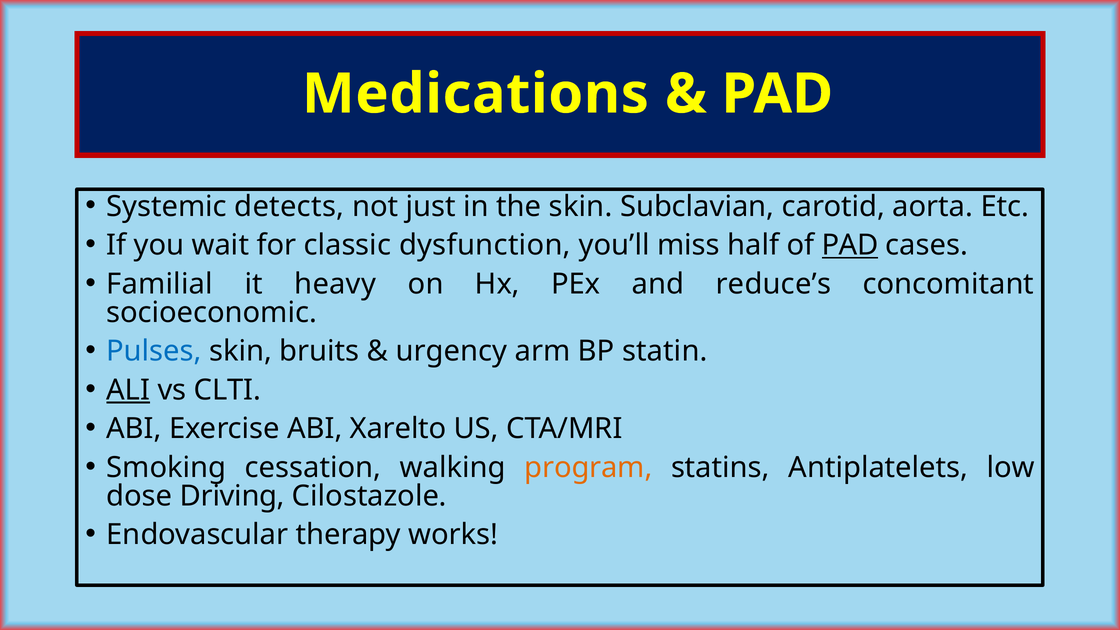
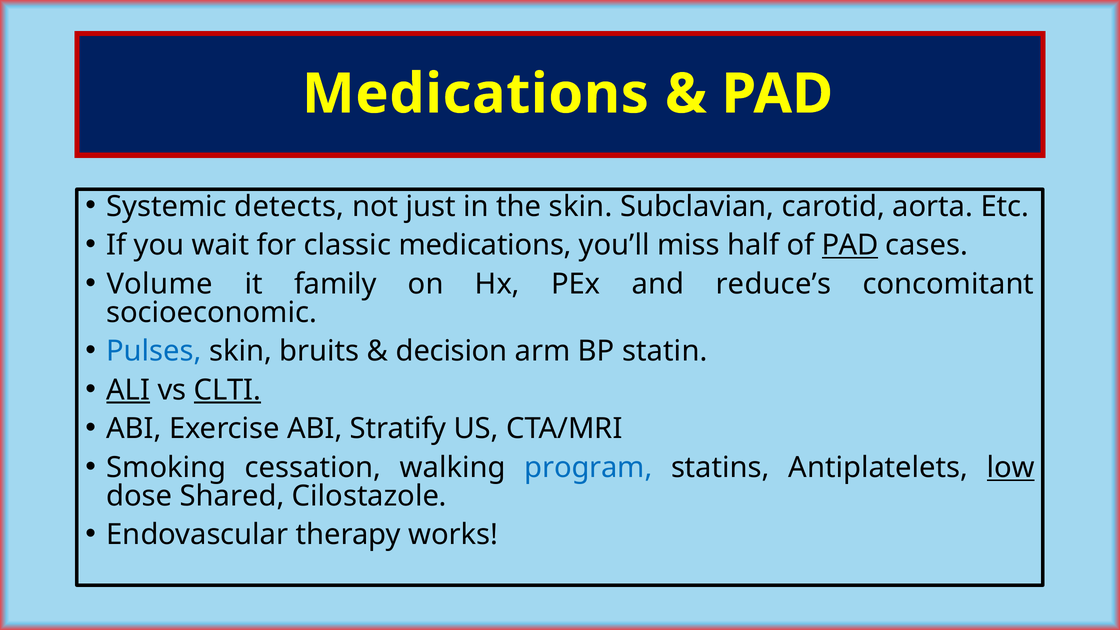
classic dysfunction: dysfunction -> medications (485, 245)
Familial: Familial -> Volume (160, 284)
heavy: heavy -> family (335, 284)
urgency: urgency -> decision (452, 351)
CLTI underline: none -> present (227, 390)
Xarelto: Xarelto -> Stratify (398, 429)
program colour: orange -> blue (588, 468)
low underline: none -> present (1011, 468)
Driving: Driving -> Shared (232, 496)
